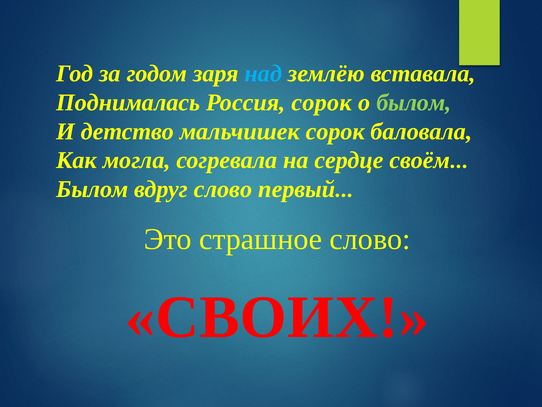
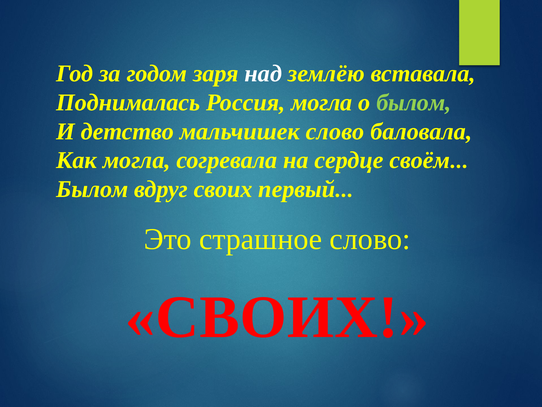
над colour: light blue -> white (263, 73)
Россия сорок: сорок -> могла (322, 102)
мальчишек сорок: сорок -> слово (335, 131)
вдруг слово: слово -> своих (223, 189)
